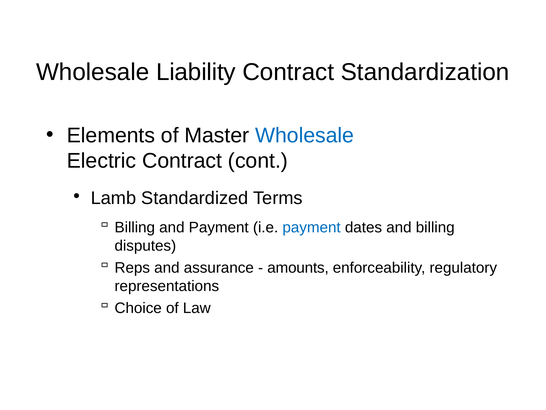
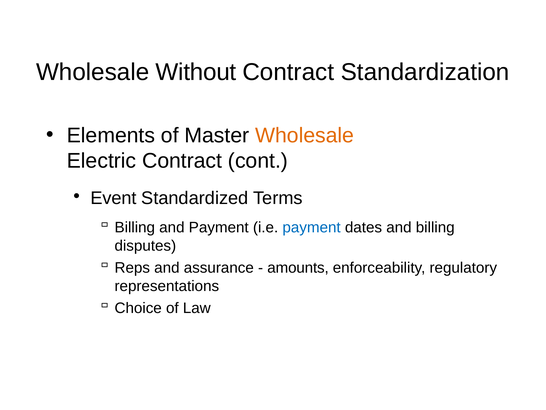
Liability: Liability -> Without (196, 72)
Wholesale colour: blue -> orange (305, 135)
Lamb: Lamb -> Event (114, 198)
